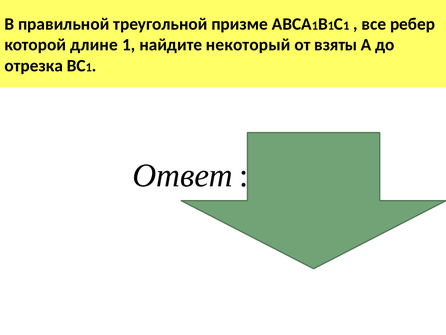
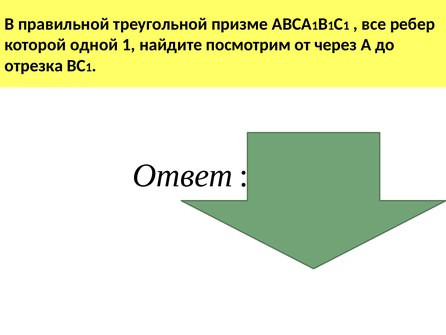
длине: длине -> одной (94, 45)
некоторый: некоторый -> посмотрим (248, 45)
взяты: взяты -> через (336, 45)
